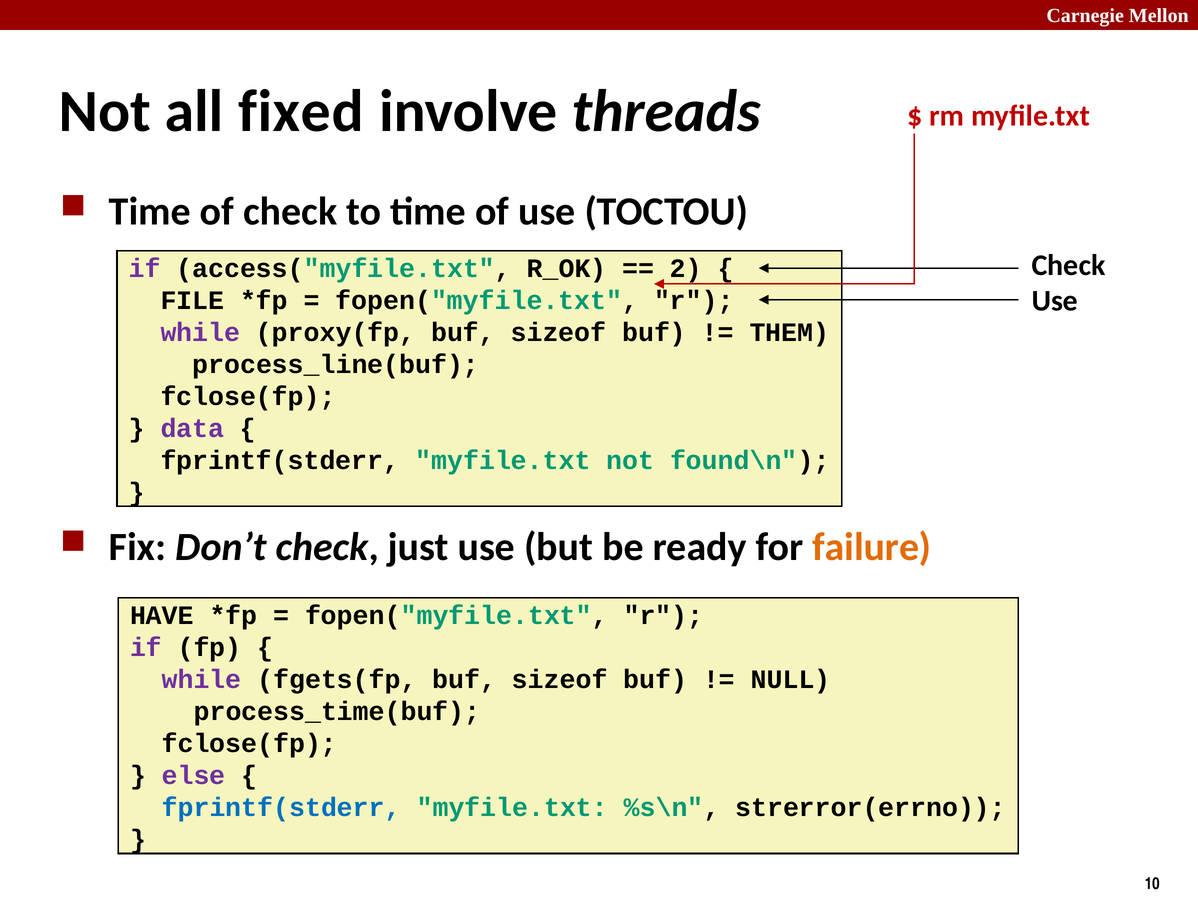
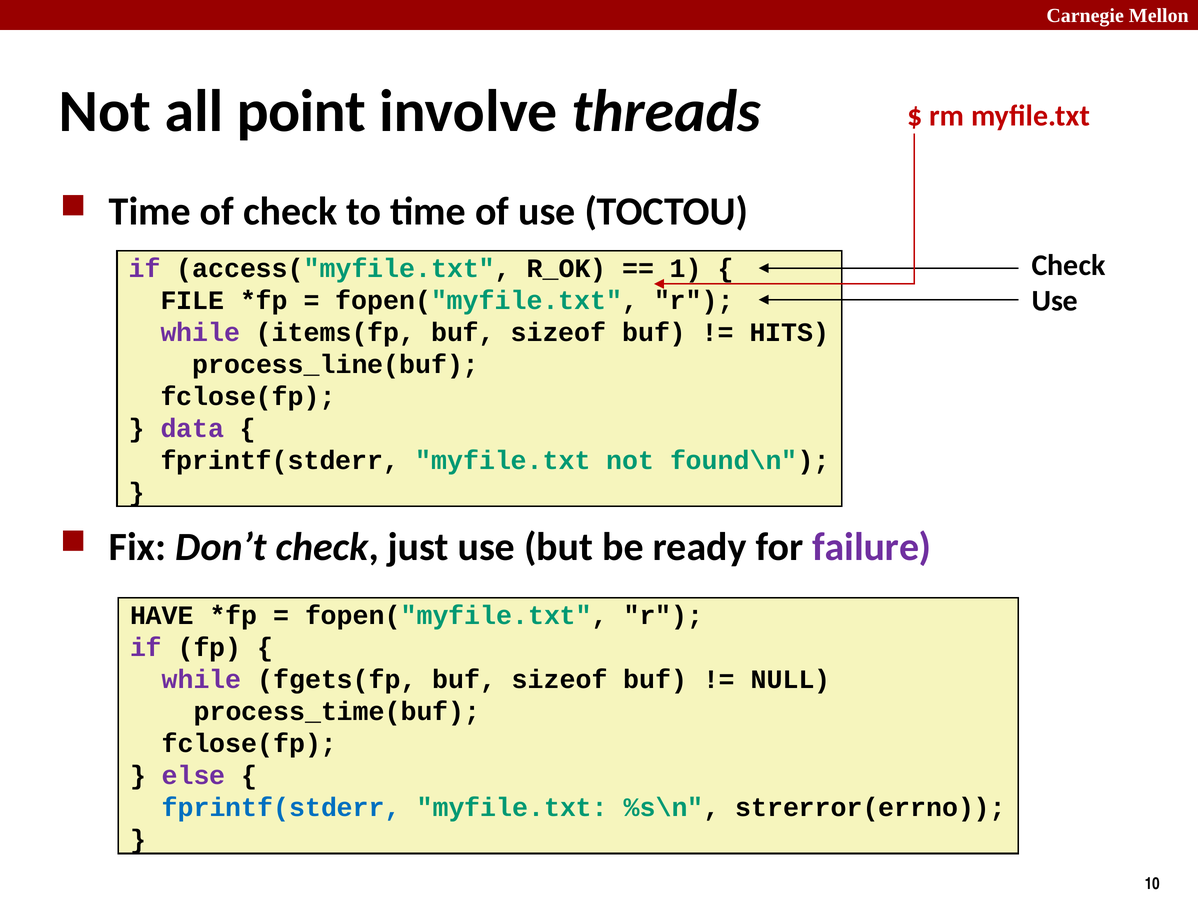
fixed: fixed -> point (301, 111)
2: 2 -> 1 (686, 268)
proxy(fp: proxy(fp -> items(fp (336, 332)
THEM: THEM -> HITS (789, 332)
failure colour: orange -> purple (872, 547)
